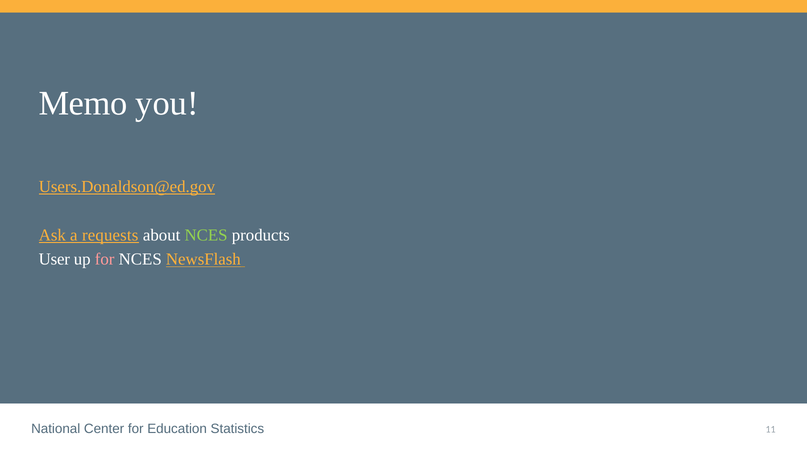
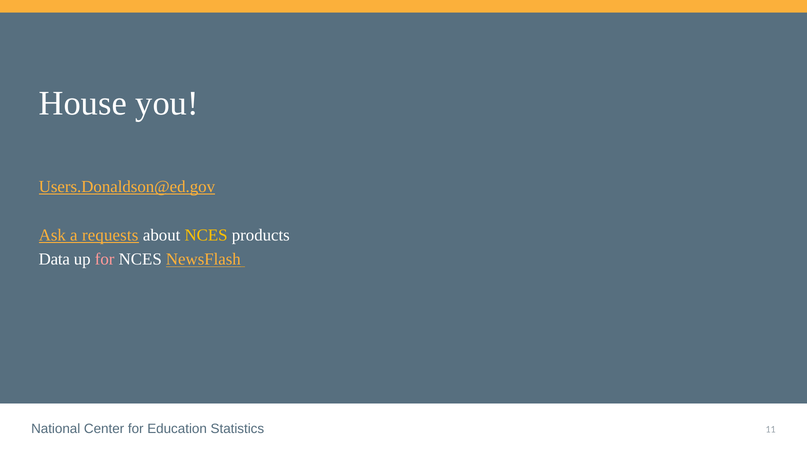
Memo: Memo -> House (83, 104)
NCES colour: light green -> yellow (206, 235)
User: User -> Data (54, 259)
